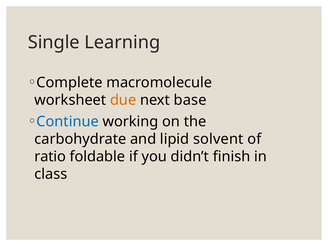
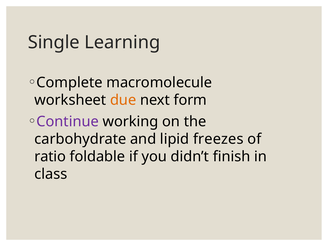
base: base -> form (190, 100)
Continue colour: blue -> purple (68, 122)
solvent: solvent -> freezes (218, 139)
